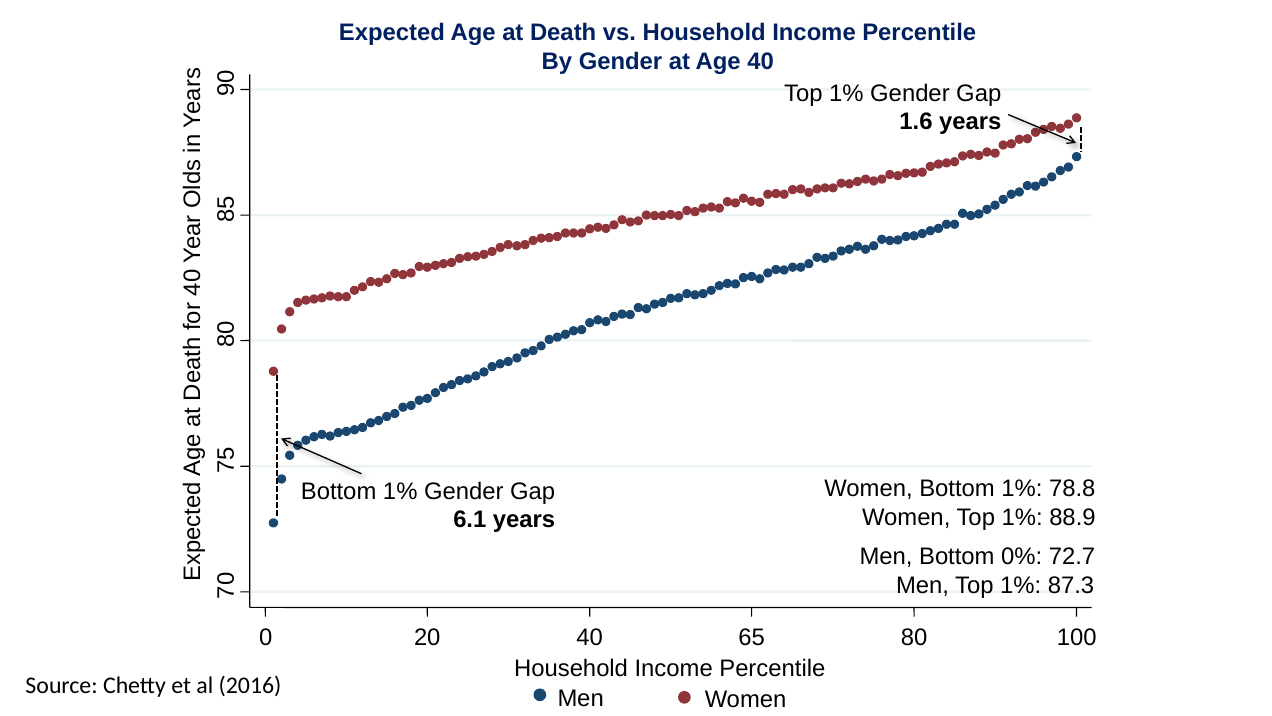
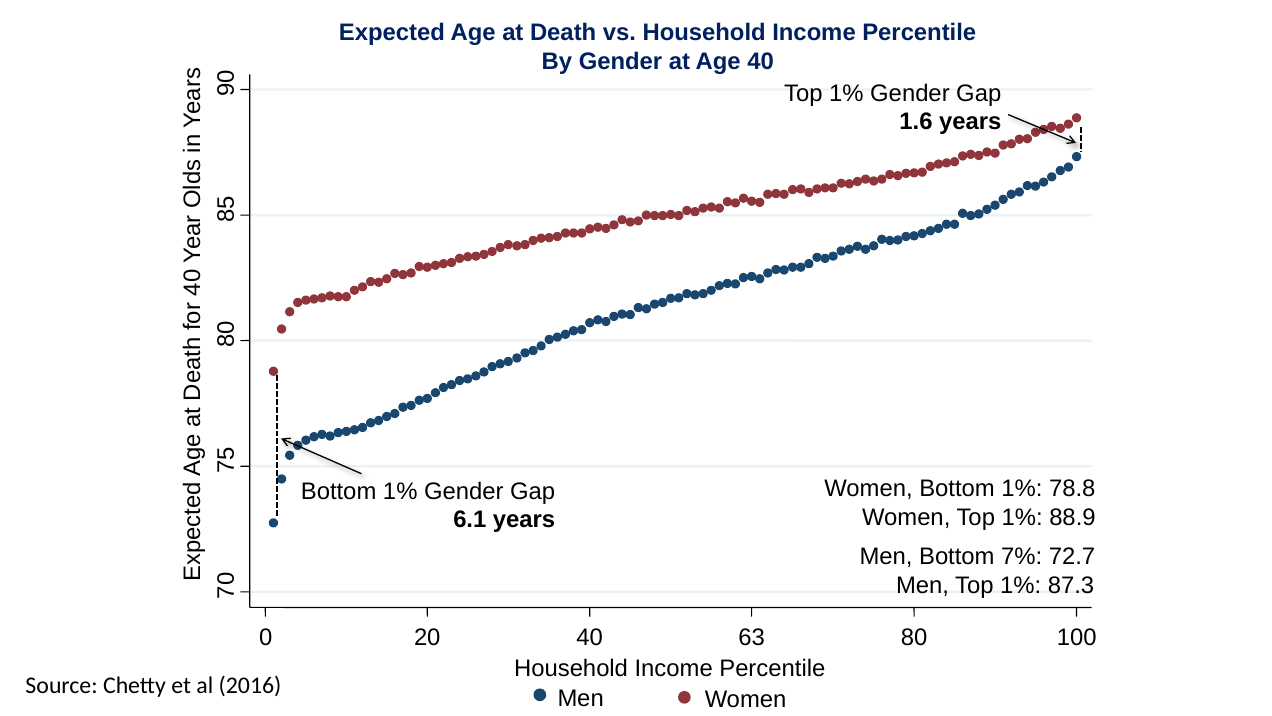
0%: 0% -> 7% (1022, 557)
65: 65 -> 63 (752, 637)
